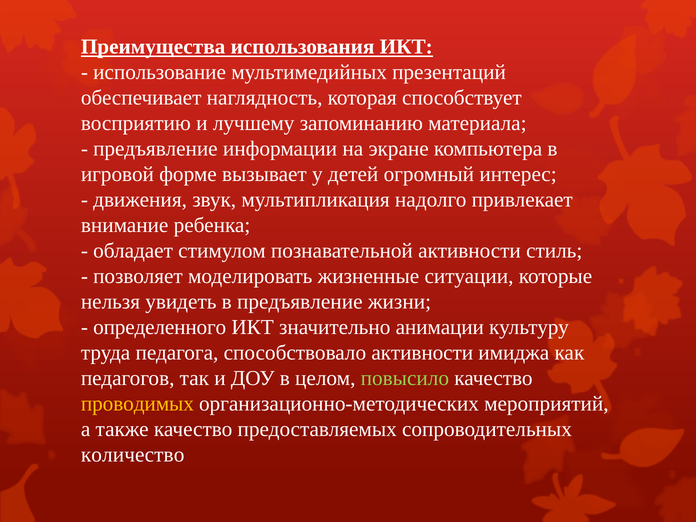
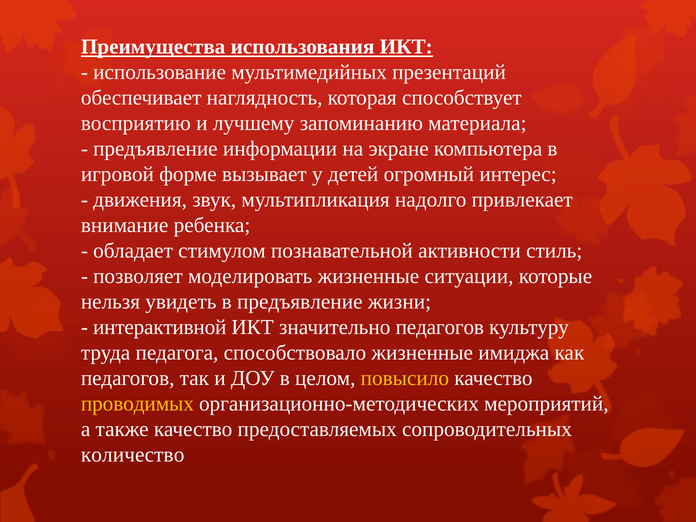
определенного: определенного -> интерактивной (160, 327)
значительно анимации: анимации -> педагогов (440, 327)
способствовало активности: активности -> жизненные (422, 353)
повысило colour: light green -> yellow (405, 378)
